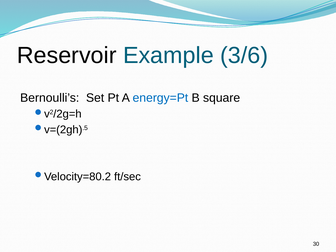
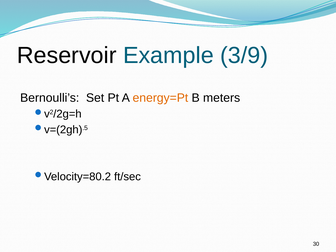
3/6: 3/6 -> 3/9 (244, 56)
energy=Pt colour: blue -> orange (160, 98)
square: square -> meters (222, 98)
